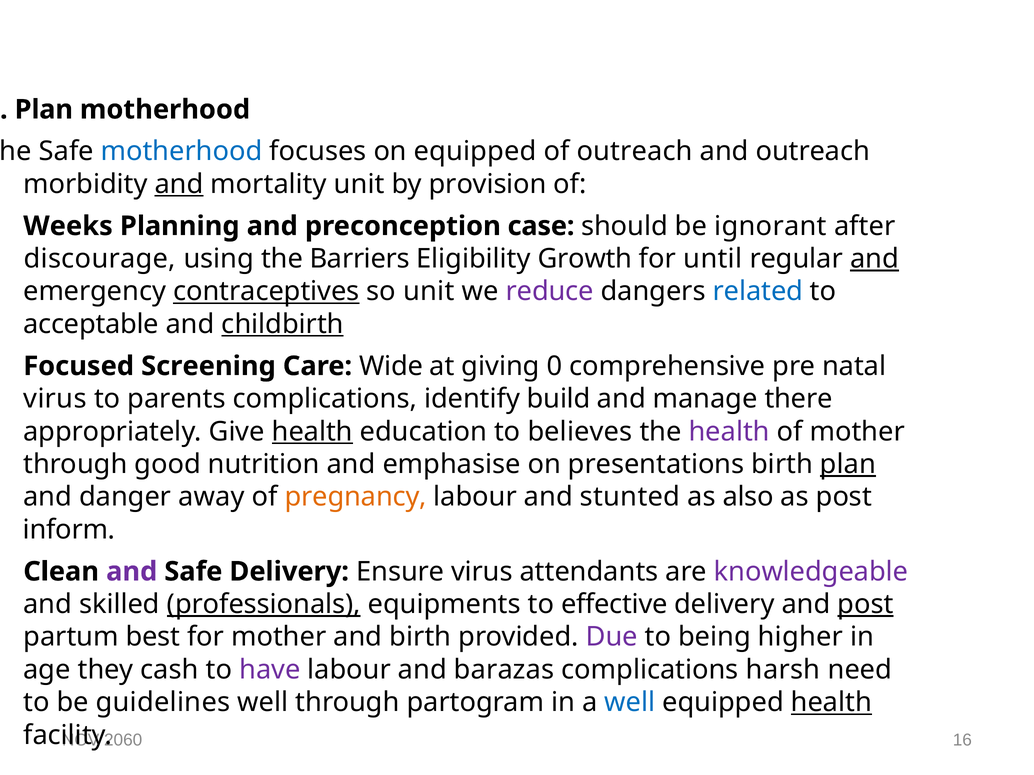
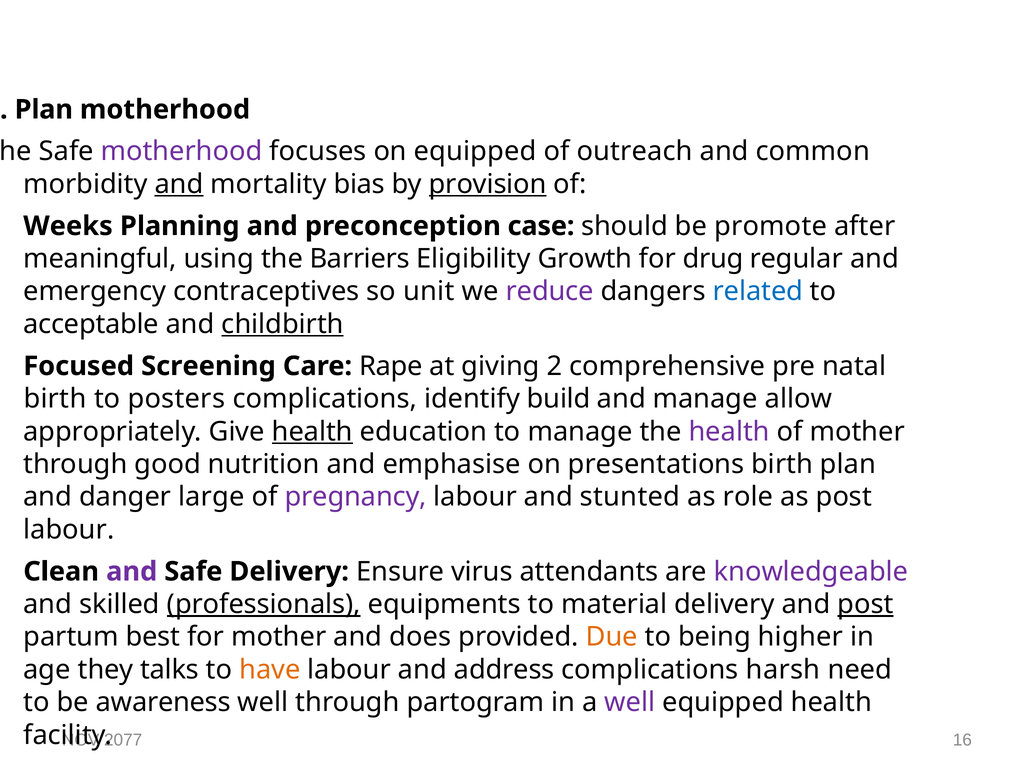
motherhood colour: blue -> purple (182, 152)
and outreach: outreach -> common (813, 152)
mortality unit: unit -> bias (359, 184)
provision underline: none -> present (488, 184)
ignorant: ignorant -> promote (771, 226)
discourage: discourage -> meaningful (100, 259)
until: until -> drug (713, 259)
and underline: present -> none (874, 259)
contraceptives underline: present -> none (266, 292)
Wide: Wide -> Rape (391, 366)
0: 0 -> 2 (554, 366)
virus: virus -> birth (55, 399)
parents: parents -> posters (176, 399)
there: there -> allow (798, 399)
to believes: believes -> manage (580, 432)
plan underline: present -> none (848, 465)
away: away -> large (211, 497)
pregnancy colour: orange -> purple (356, 497)
also: also -> role (748, 497)
inform: inform -> labour (69, 530)
effective: effective -> material (614, 605)
and birth: birth -> does (420, 637)
Due colour: purple -> orange (612, 637)
cash: cash -> talks (170, 670)
have colour: purple -> orange (270, 670)
barazas: barazas -> address (504, 670)
guidelines: guidelines -> awareness (163, 703)
well colour: blue -> purple (630, 703)
health underline: present -> none (831, 703)
2060: 2060 -> 2077 (123, 741)
